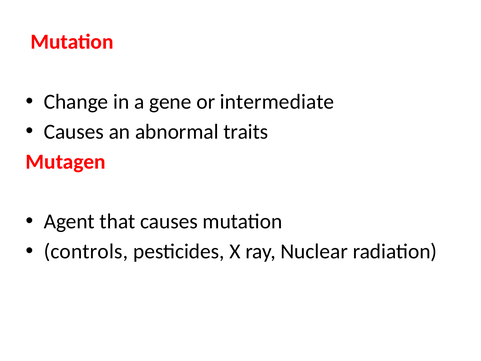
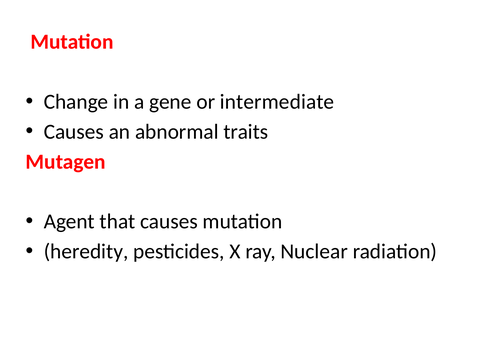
controls: controls -> heredity (86, 251)
